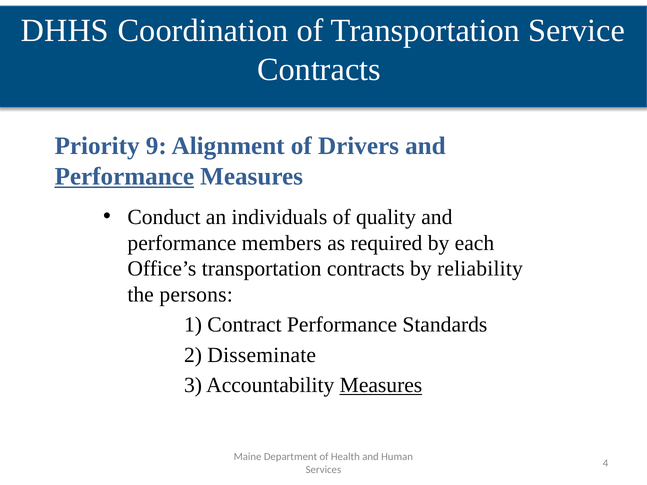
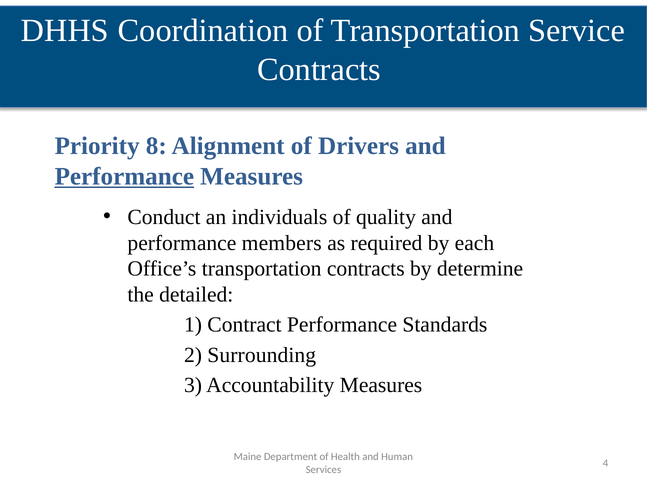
9: 9 -> 8 (156, 146)
reliability: reliability -> determine (480, 269)
persons: persons -> detailed (196, 295)
Disseminate: Disseminate -> Surrounding (262, 355)
Measures underline: present -> none (381, 385)
